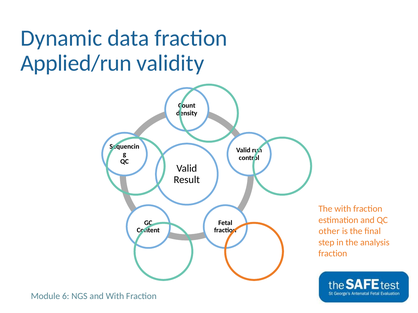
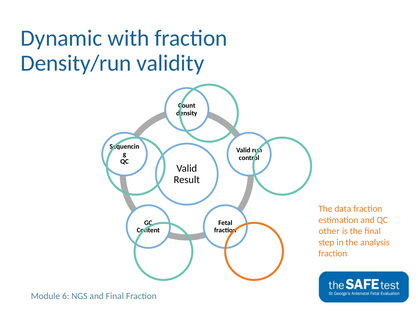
data: data -> with (128, 38)
Applied/run: Applied/run -> Density/run (76, 63)
The with: with -> data (343, 209)
and With: With -> Final (115, 297)
